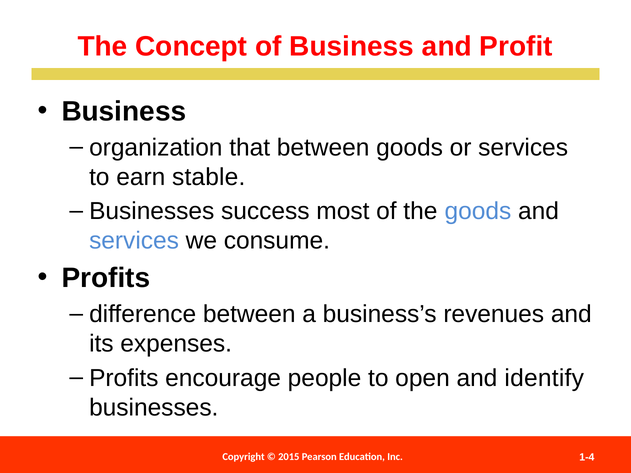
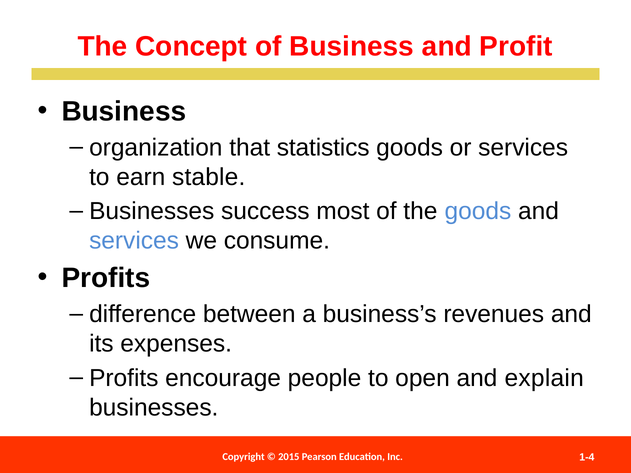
that between: between -> statistics (323, 148)
identify: identify -> explain (544, 378)
